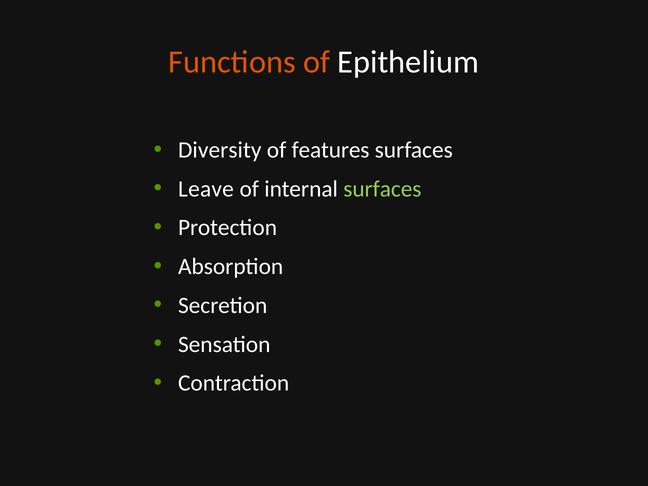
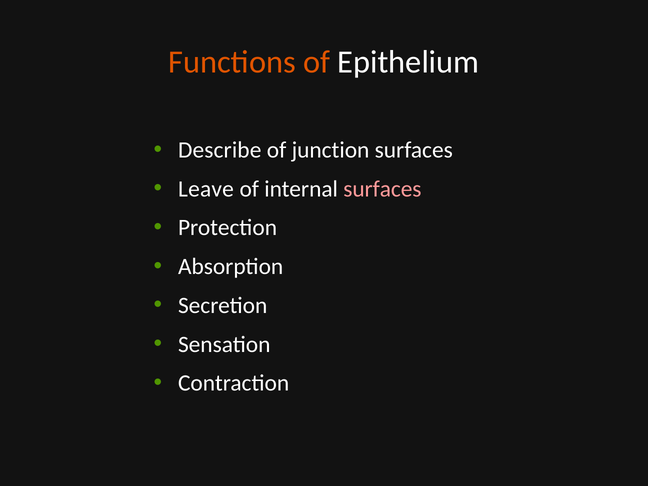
Diversity: Diversity -> Describe (220, 150)
features: features -> junction (330, 150)
surfaces colour: light green -> pink (382, 189)
